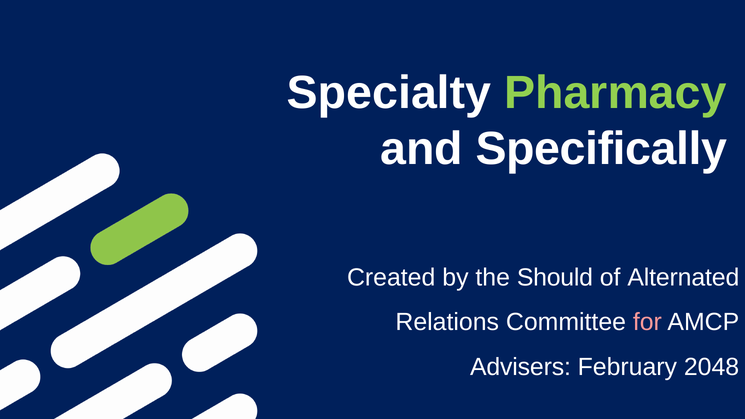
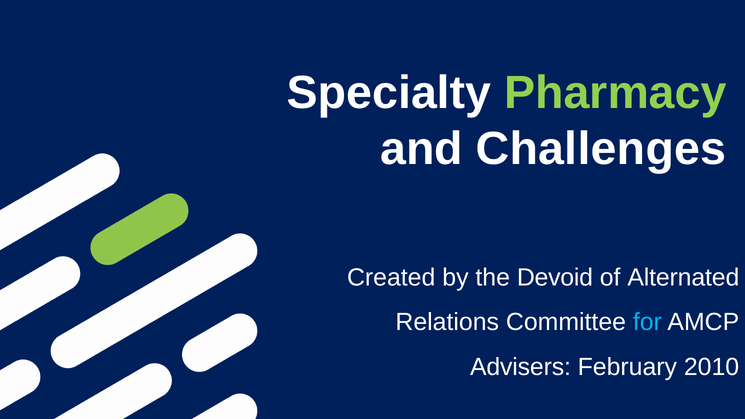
Specifically: Specifically -> Challenges (601, 149)
Should: Should -> Devoid (555, 278)
for colour: pink -> light blue (647, 322)
2048: 2048 -> 2010 (712, 367)
